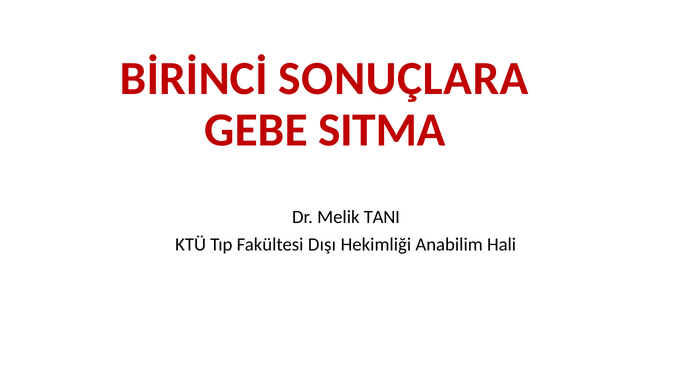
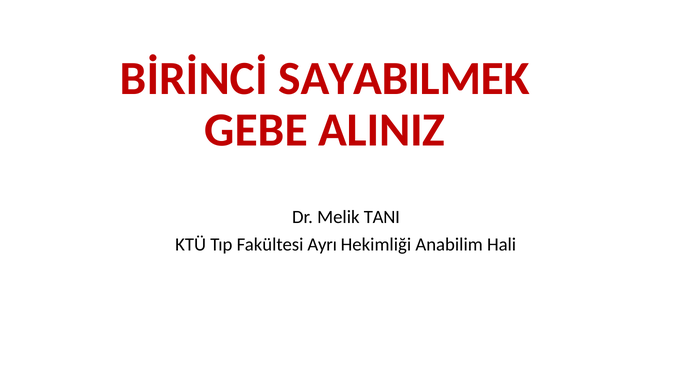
SONUÇLARA: SONUÇLARA -> SAYABILMEK (404, 79)
SITMA: SITMA -> ALINIZ (382, 130)
Dışı: Dışı -> Ayrı (322, 245)
